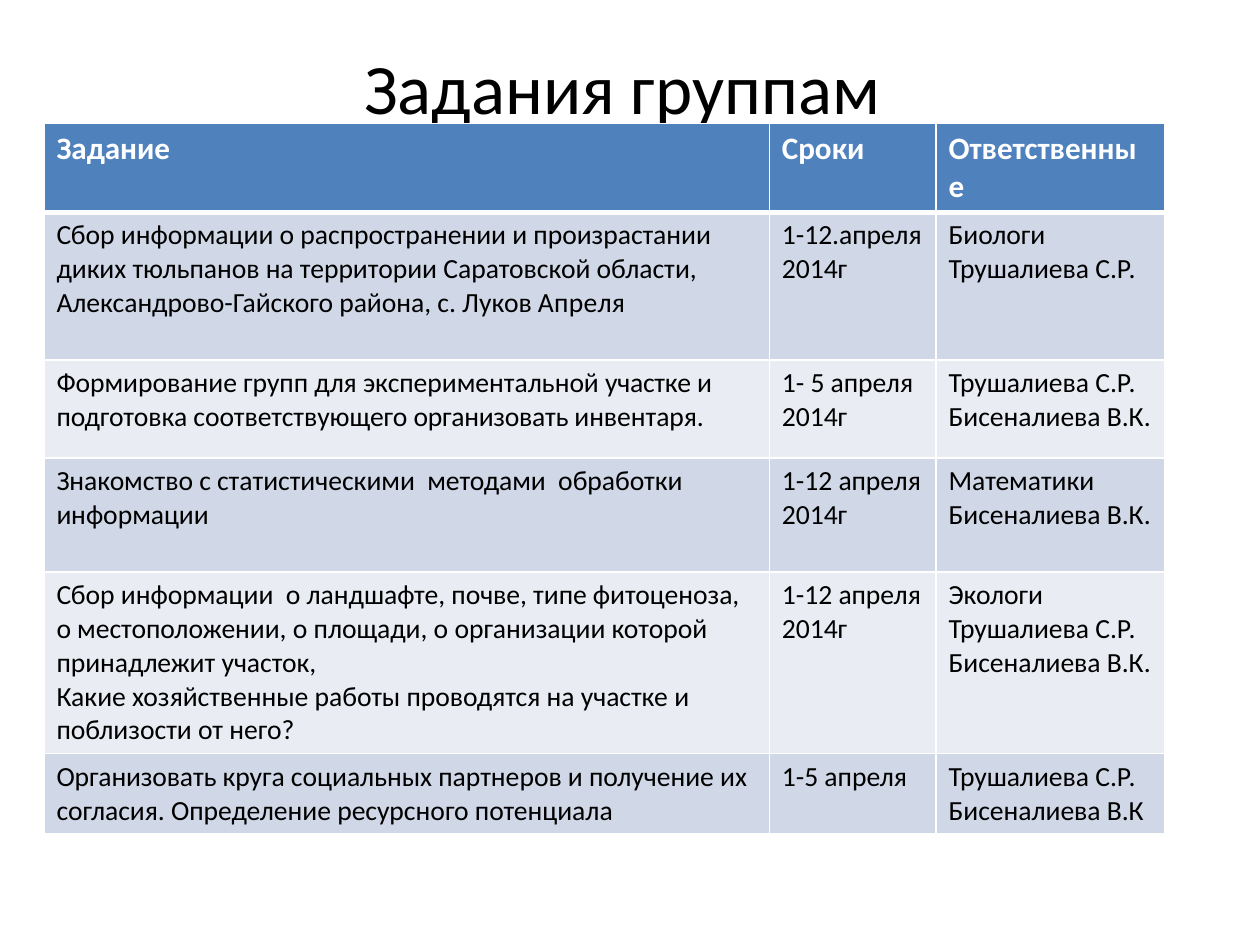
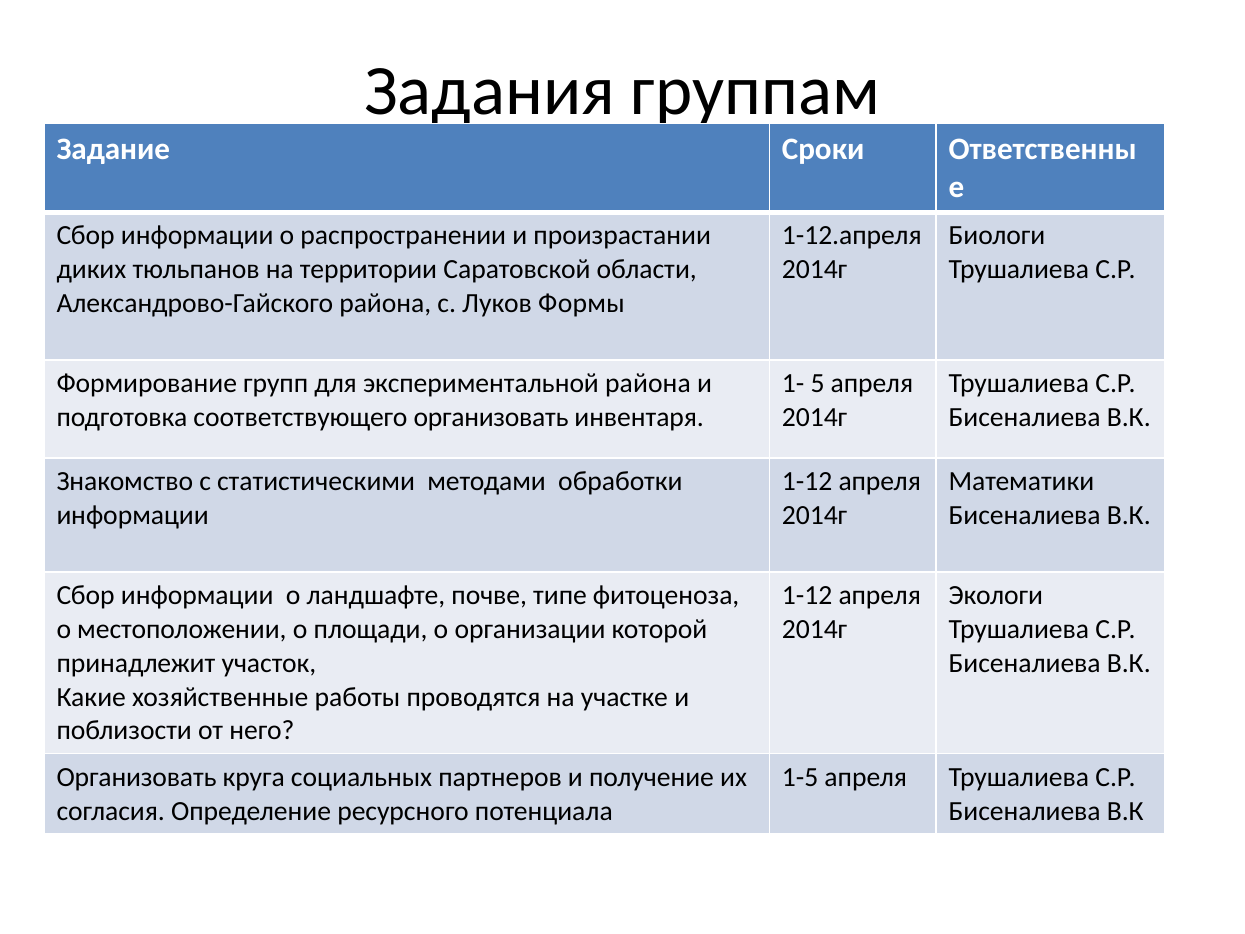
Луков Апреля: Апреля -> Формы (581, 303)
экспериментальной участке: участке -> района (648, 383)
